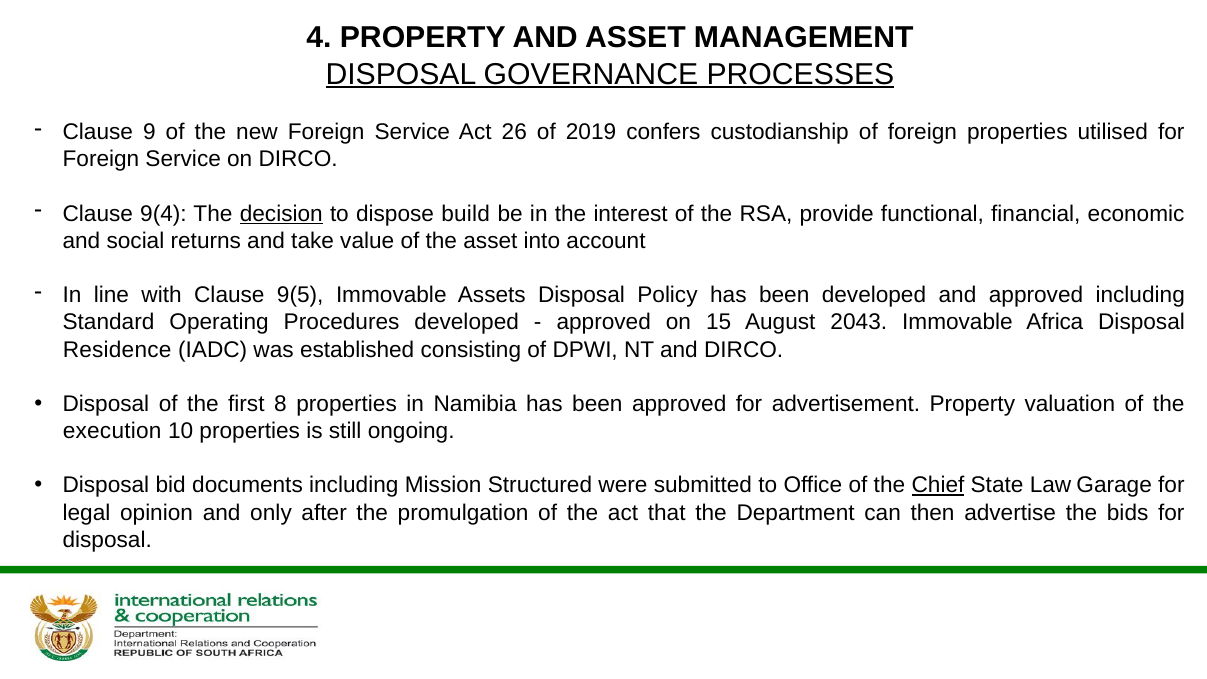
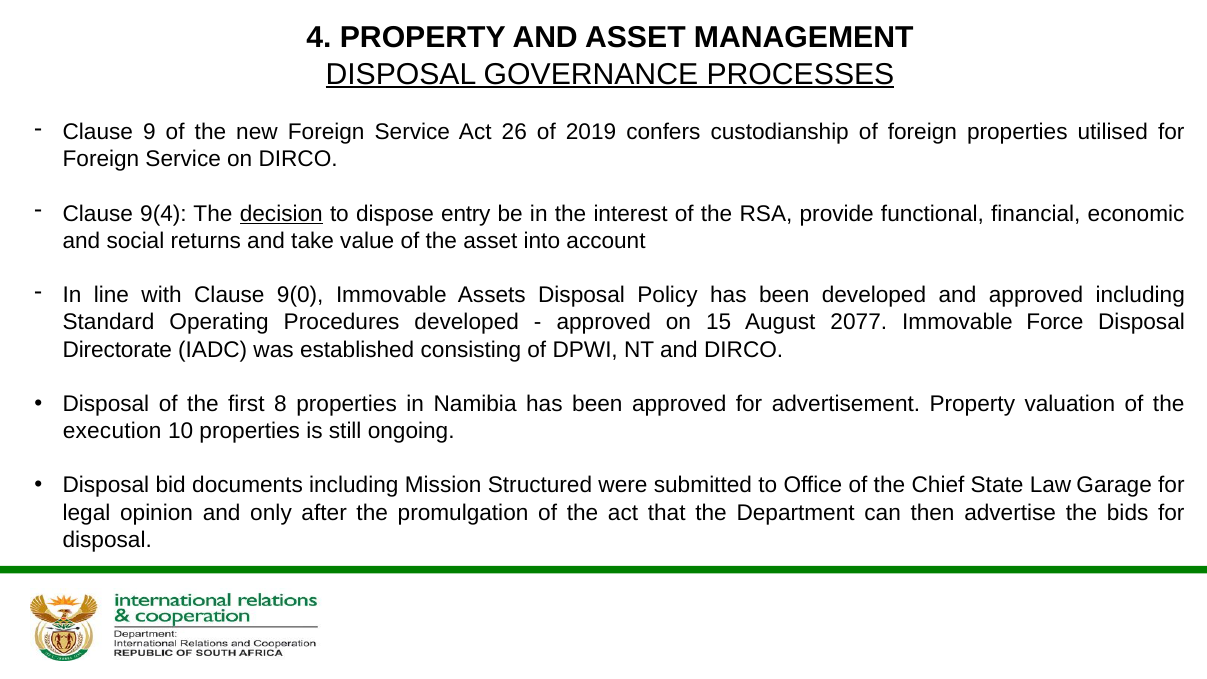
build: build -> entry (466, 214)
9(5: 9(5 -> 9(0 (300, 295)
2043: 2043 -> 2077 (859, 322)
Africa: Africa -> Force (1055, 322)
Residence: Residence -> Directorate (117, 350)
Chief underline: present -> none (938, 485)
